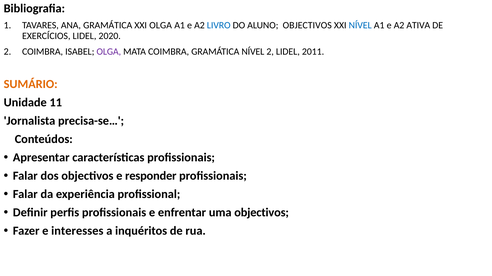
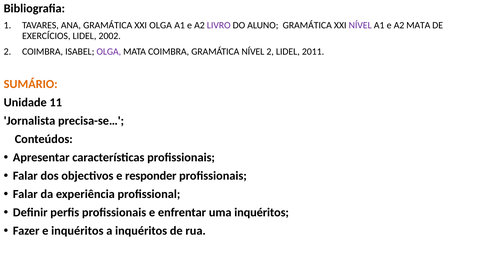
LIVRO colour: blue -> purple (219, 25)
ALUNO OBJECTIVOS: OBJECTIVOS -> GRAMÁTICA (307, 25)
NÍVEL colour: blue -> purple (360, 25)
A2 ATIVA: ATIVA -> MATA (418, 25)
2020: 2020 -> 2002 (110, 36)
uma objectivos: objectivos -> inquéritos (262, 213)
e interesses: interesses -> inquéritos (77, 232)
